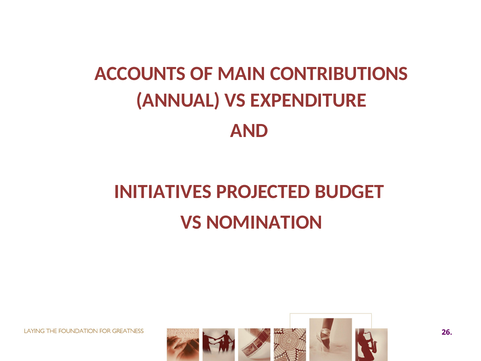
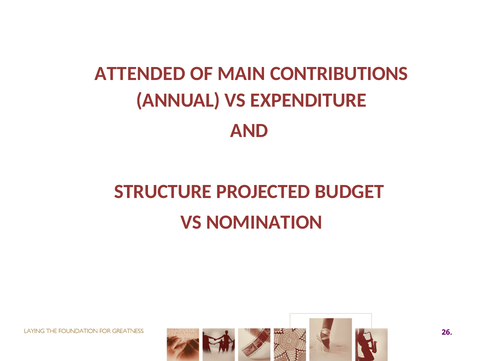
ACCOUNTS: ACCOUNTS -> ATTENDED (140, 74)
INITIATIVES: INITIATIVES -> STRUCTURE (163, 191)
